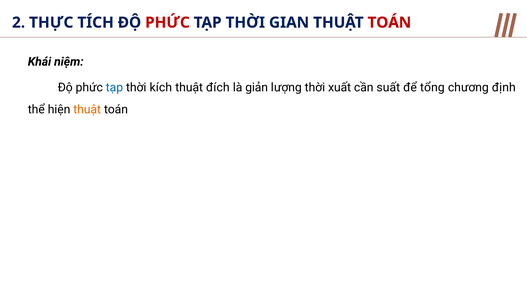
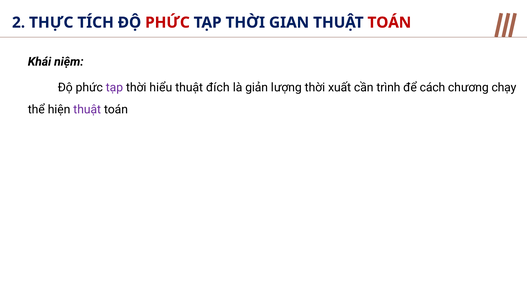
tạp colour: blue -> purple (114, 87)
kích: kích -> hiểu (161, 87)
suất: suất -> trình (388, 87)
tổng: tổng -> cách (432, 87)
định: định -> chạy (504, 87)
thuật colour: orange -> purple (87, 109)
